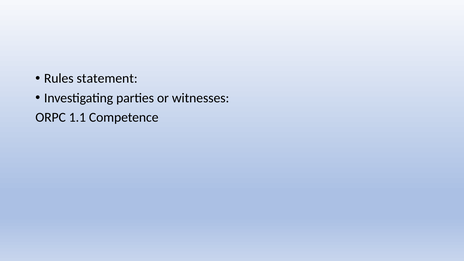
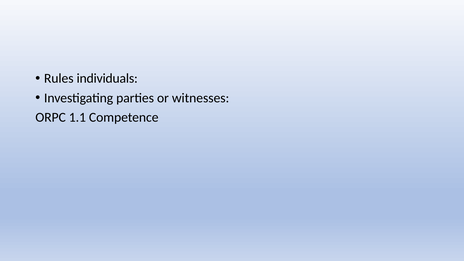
statement: statement -> individuals (107, 78)
